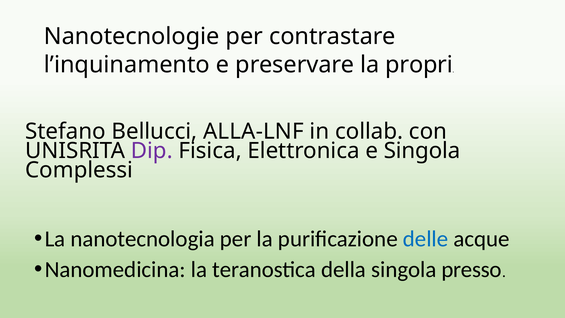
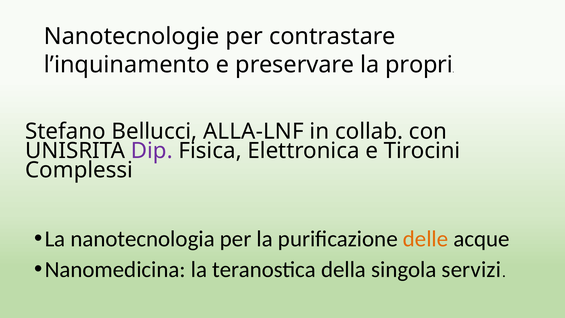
e Singola: Singola -> Tirocini (422, 151)
delle colour: blue -> orange (426, 239)
presso: presso -> servizi (471, 269)
